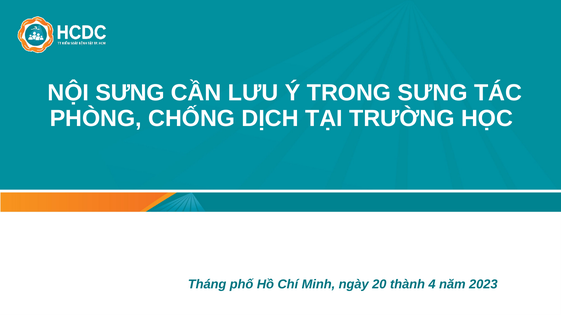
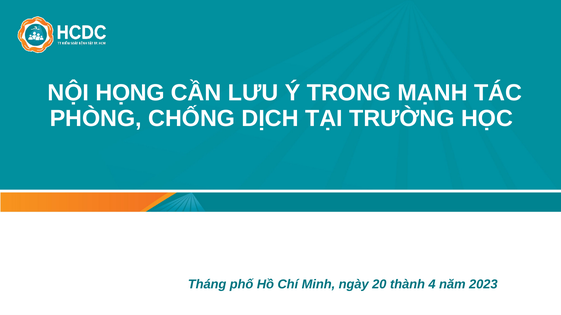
NỘI SƯNG: SƯNG -> HỌNG (130, 93)
TRONG SƯNG: SƯNG -> MẠNH (433, 93)
